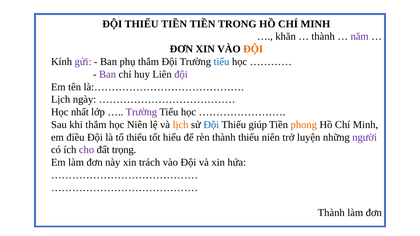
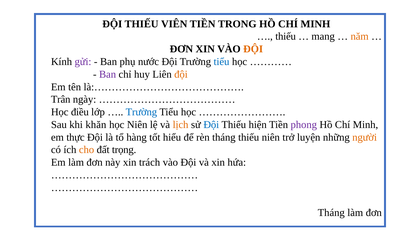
THIẾU TIỀN: TIỀN -> VIÊN (174, 24)
khăn: khăn -> thiếu (286, 37)
thành: thành -> mang (323, 37)
năm colour: purple -> orange (360, 37)
phụ thắm: thắm -> nước (149, 62)
đội colour: purple -> orange (181, 74)
Lịch: Lịch -> Trân (61, 100)
nhất: nhất -> điều (80, 112)
Trường colour: purple -> blue (141, 112)
khi thắm: thắm -> khăn (96, 125)
giúp: giúp -> hiện (258, 125)
phong colour: orange -> purple (304, 125)
điều: điều -> thực (76, 137)
tổ thiếu: thiếu -> hàng (137, 137)
rèn thành: thành -> tháng (224, 137)
người colour: purple -> orange (365, 137)
cho colour: purple -> orange (87, 150)
Thành: Thành -> Tháng (331, 213)
